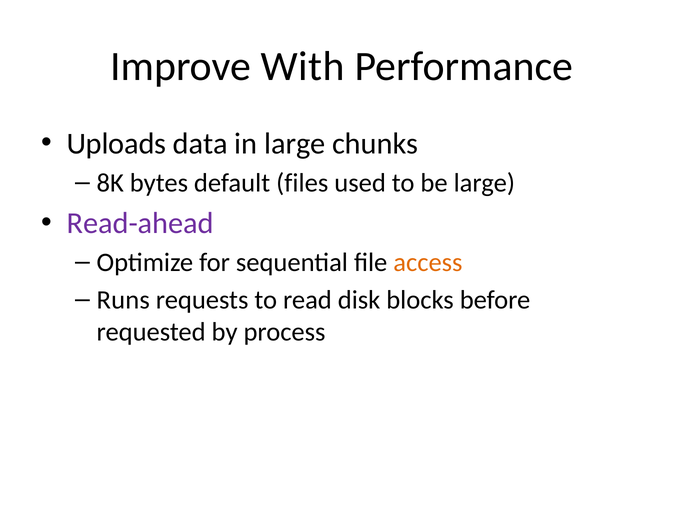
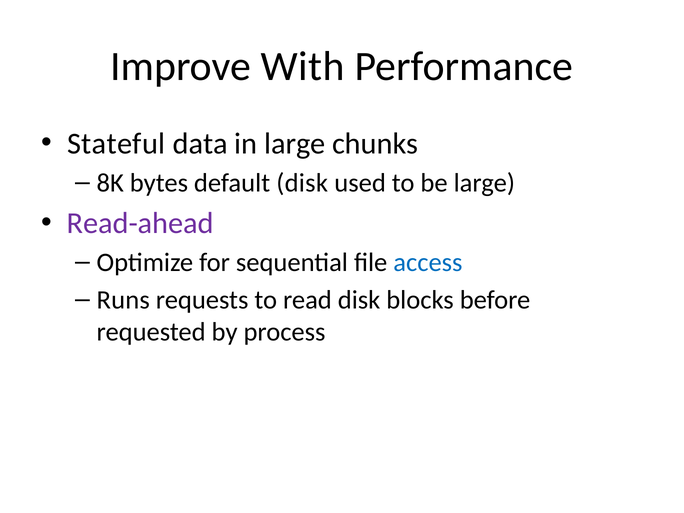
Uploads: Uploads -> Stateful (116, 143)
default files: files -> disk (302, 183)
access colour: orange -> blue (428, 263)
